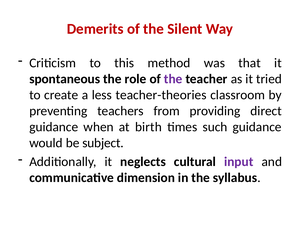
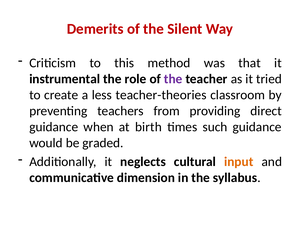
spontaneous: spontaneous -> instrumental (65, 79)
subject: subject -> graded (103, 143)
input colour: purple -> orange (239, 162)
